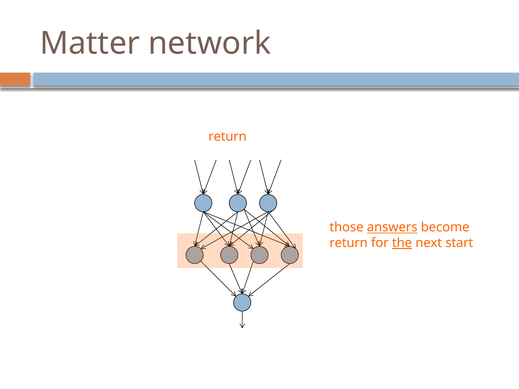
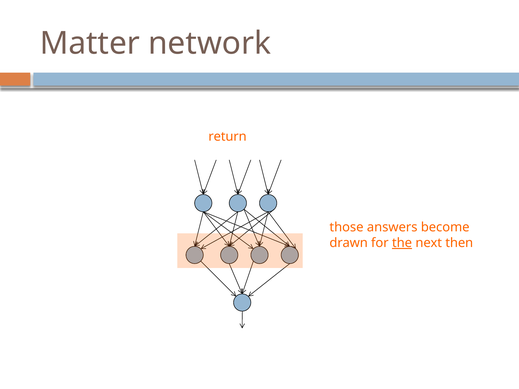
answers underline: present -> none (392, 227)
return: return -> drawn (349, 243)
start: start -> then (459, 243)
